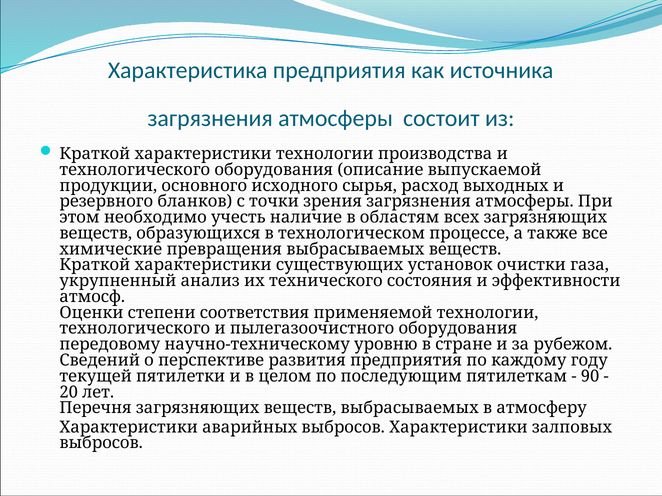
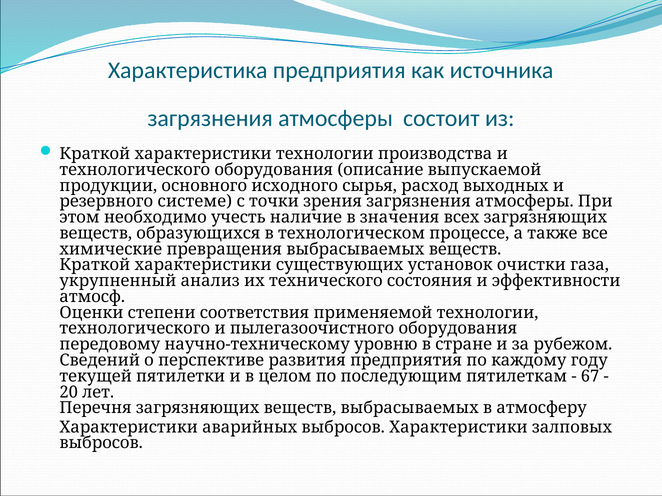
бланков: бланков -> системе (195, 202)
областям: областям -> значения (400, 218)
90: 90 -> 67 (590, 377)
